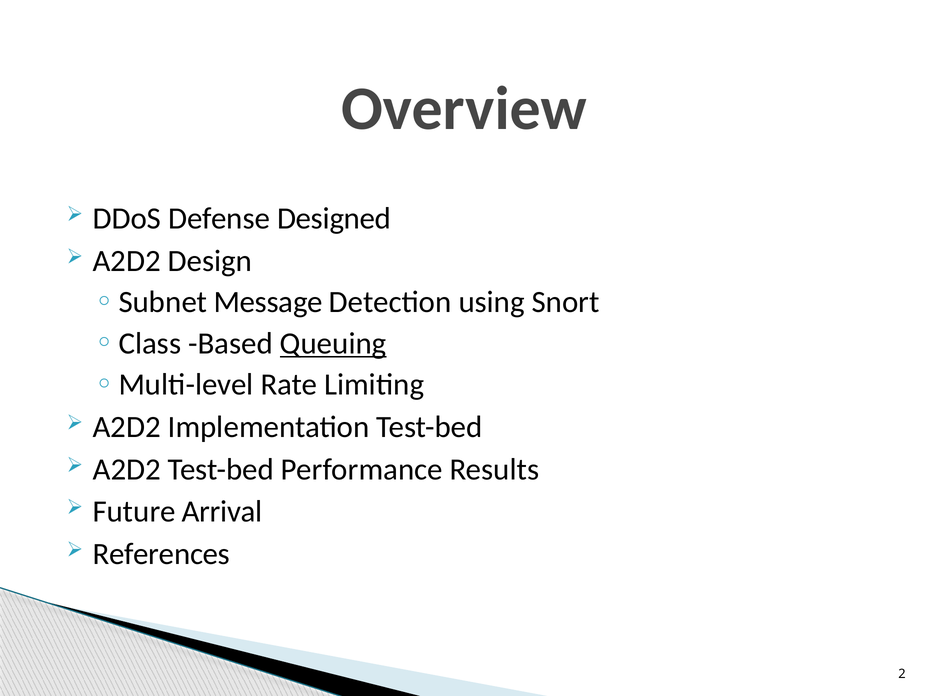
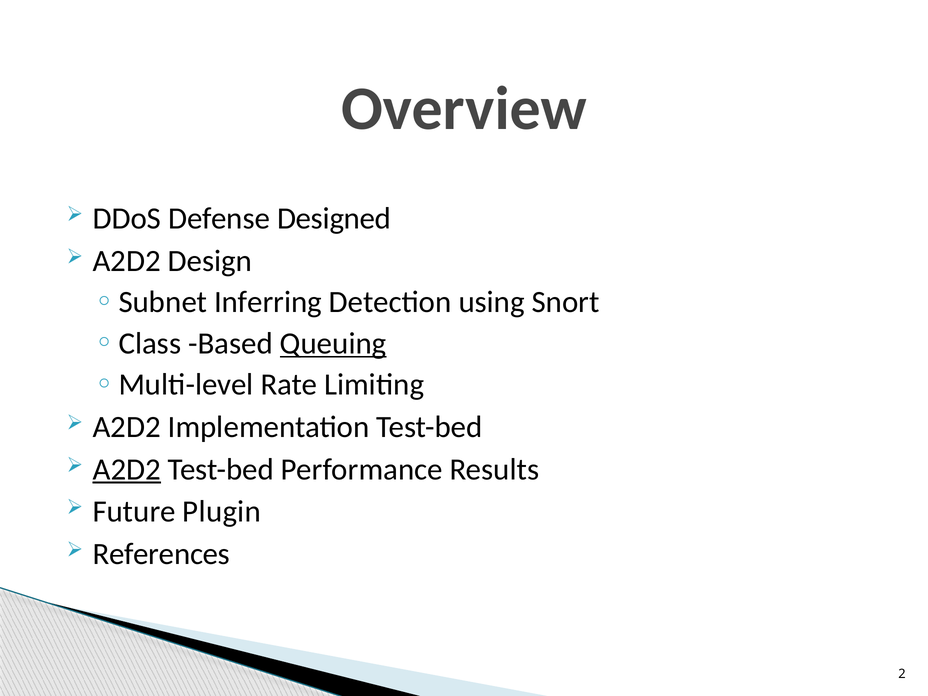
Message: Message -> Inferring (268, 302)
A2D2 underline: none -> present (127, 469)
Arrival: Arrival -> Plugin (222, 512)
